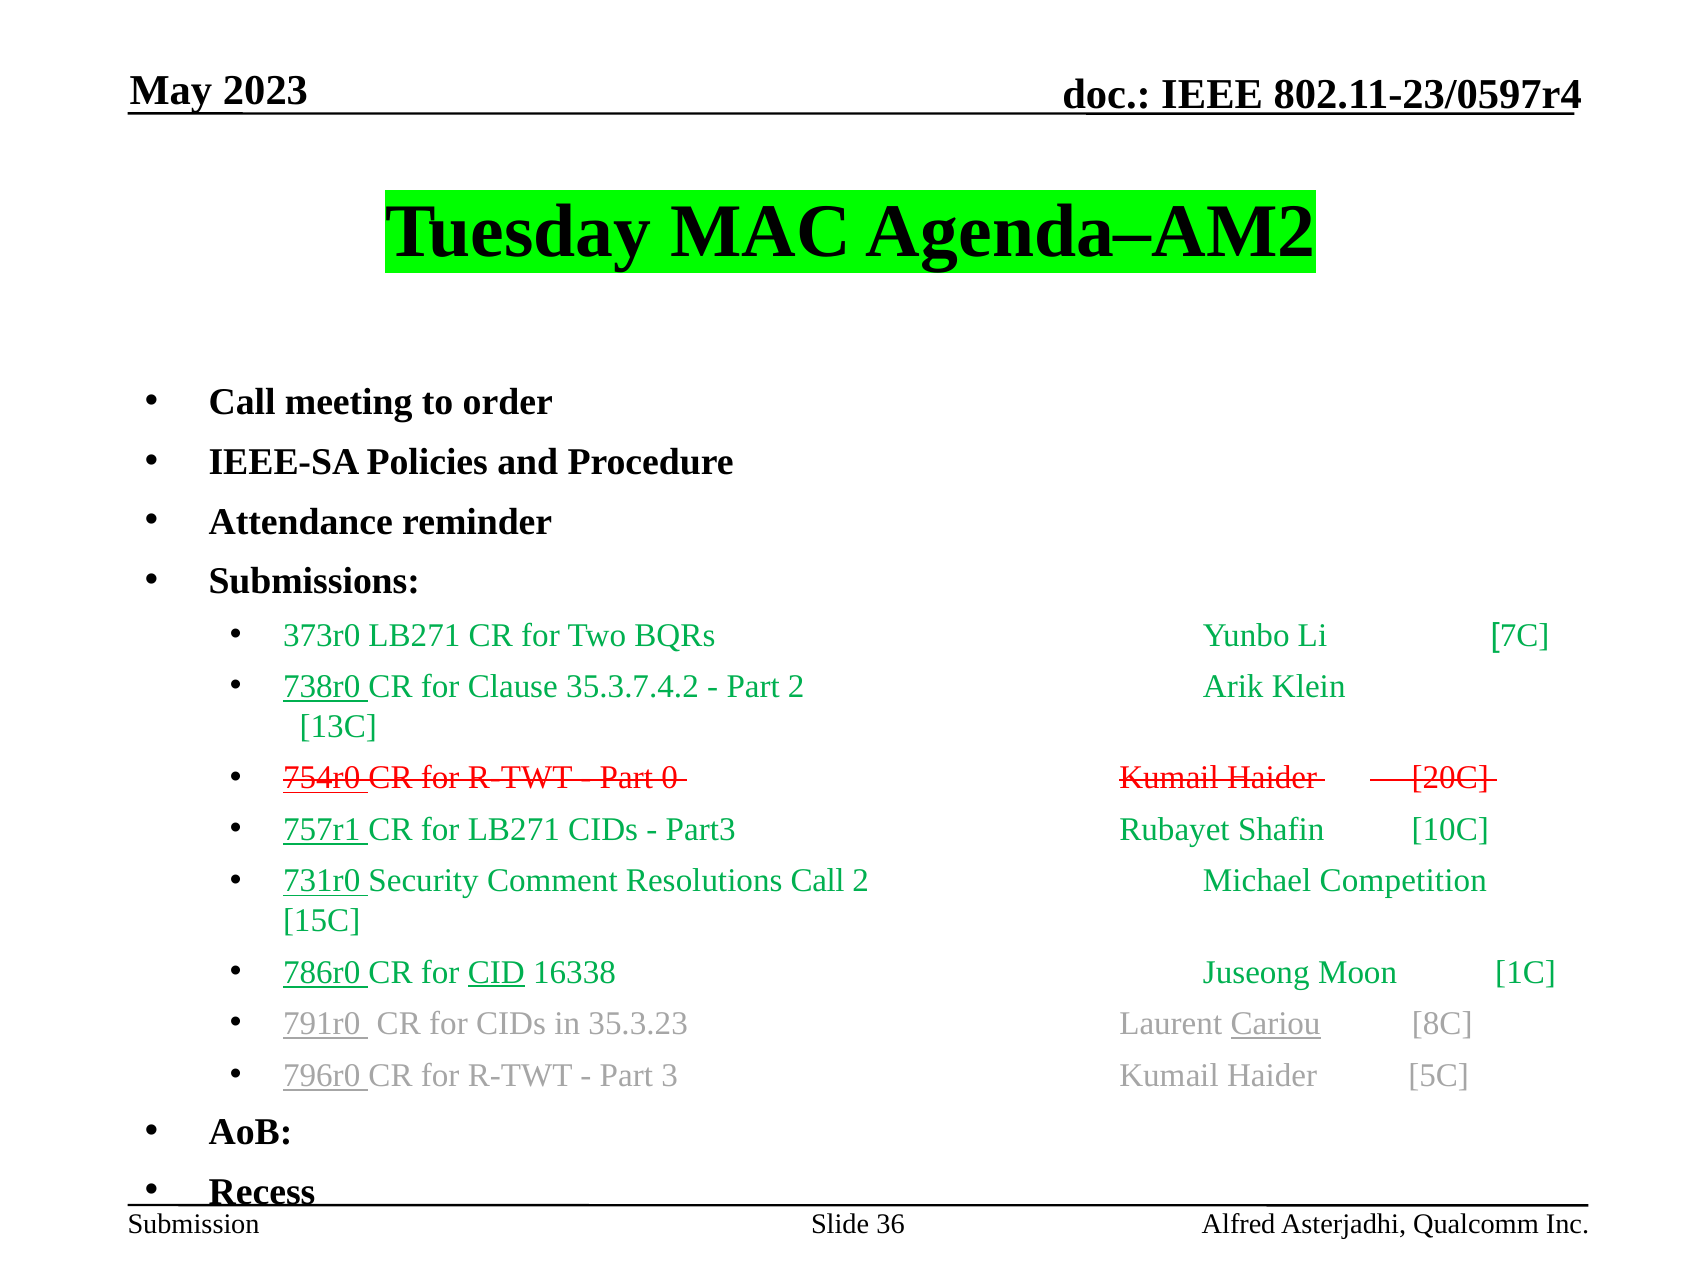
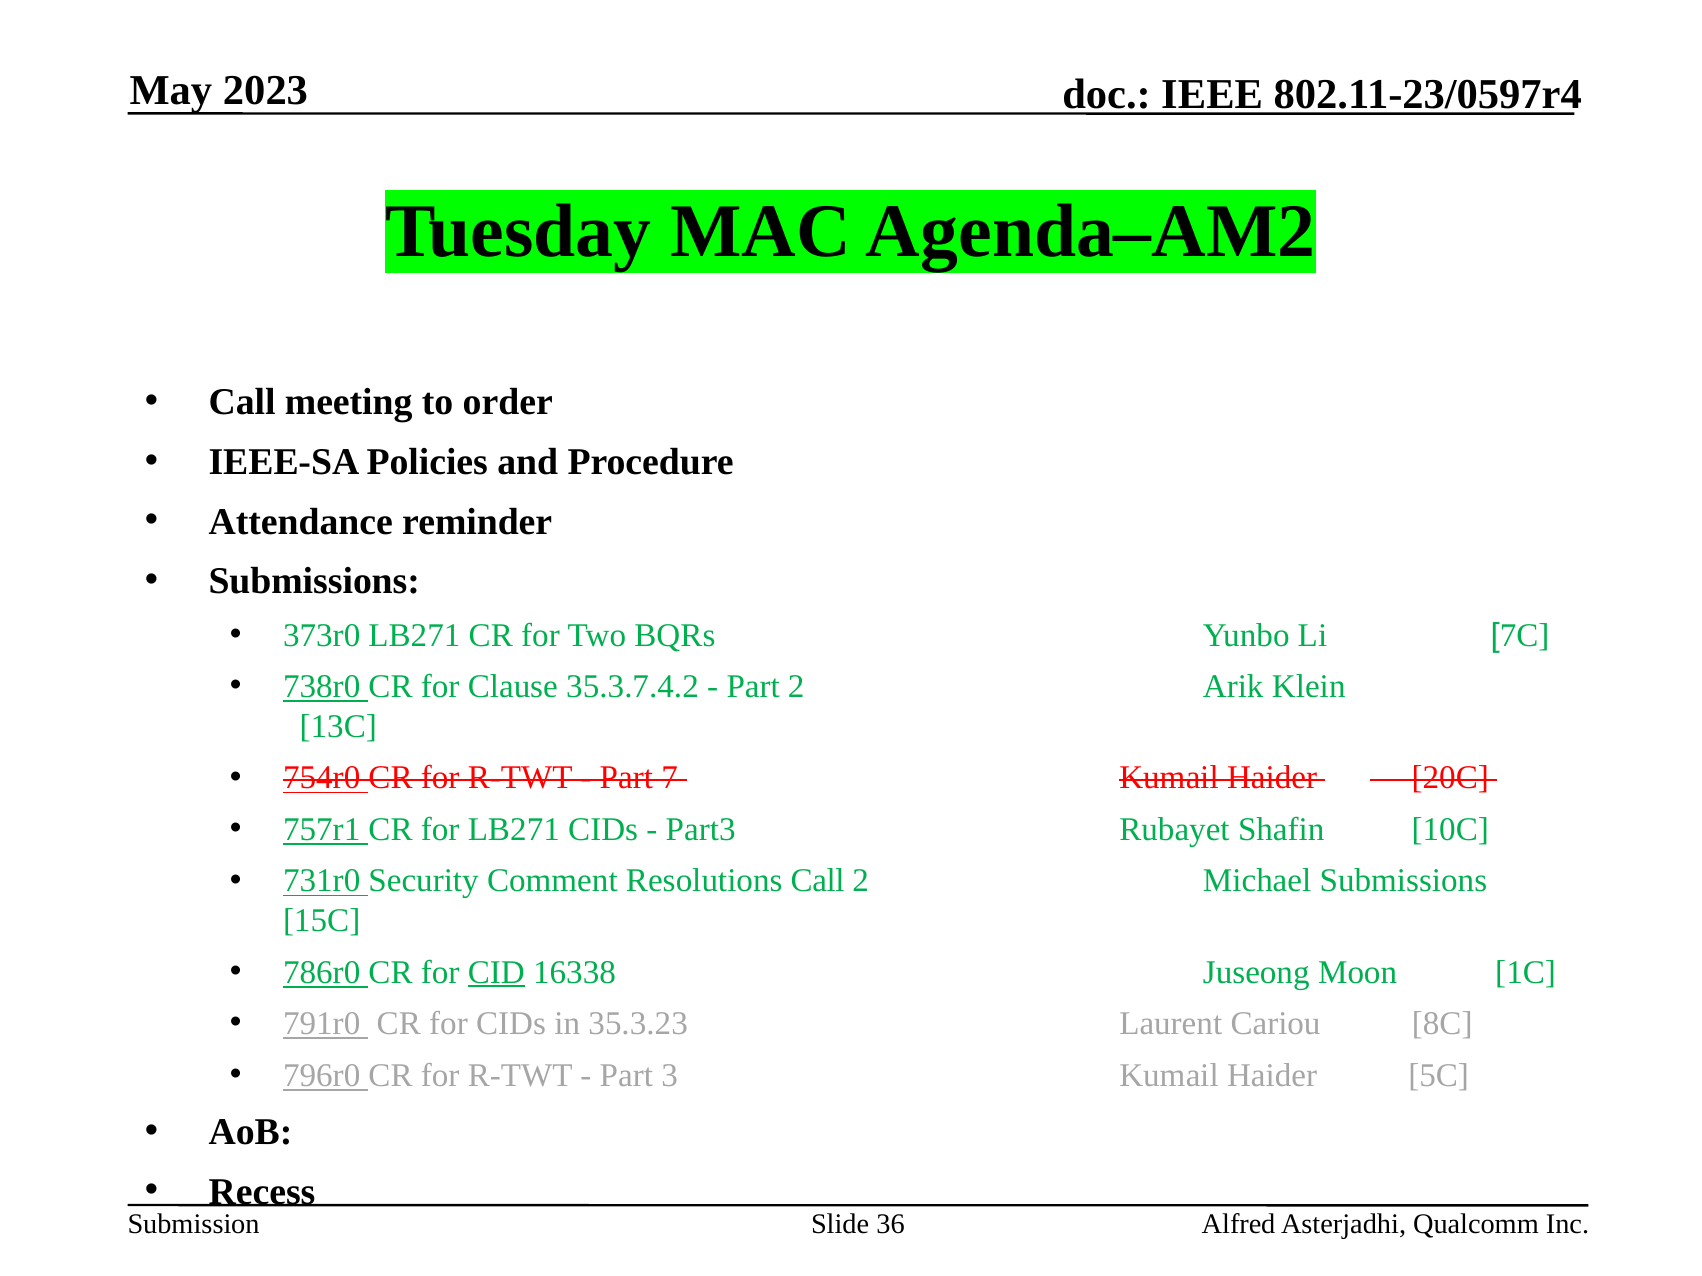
0: 0 -> 7 (670, 778)
Michael Competition: Competition -> Submissions (1403, 881)
Cariou underline: present -> none (1276, 1024)
